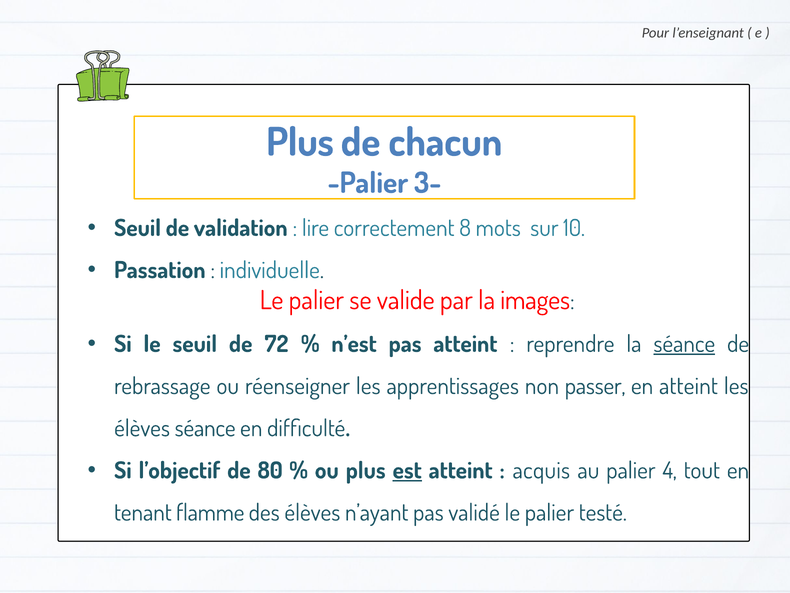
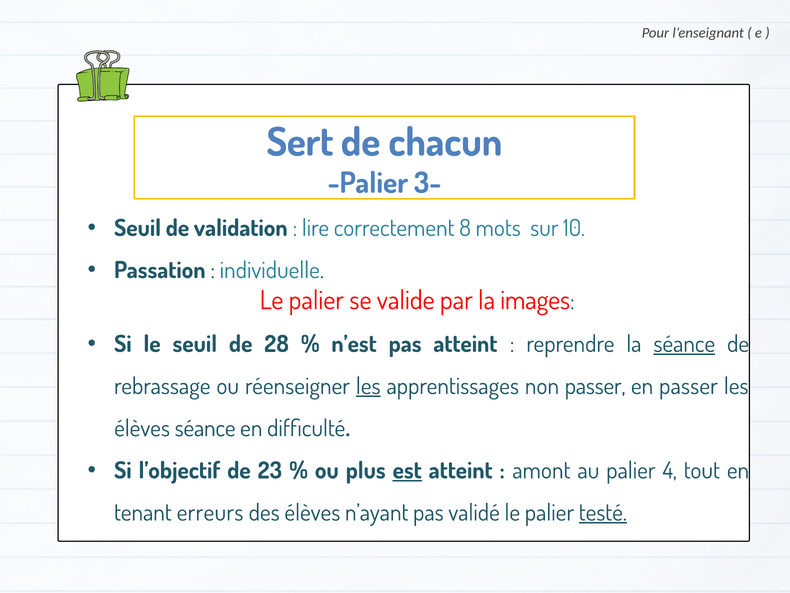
Plus: Plus -> Sert (300, 143)
72: 72 -> 28 (277, 344)
les underline: none -> present (368, 386)
en atteint: atteint -> passer (688, 386)
80: 80 -> 23 (270, 470)
acquis: acquis -> amont (541, 470)
flamme: flamme -> erreurs (210, 512)
testé underline: none -> present (603, 512)
